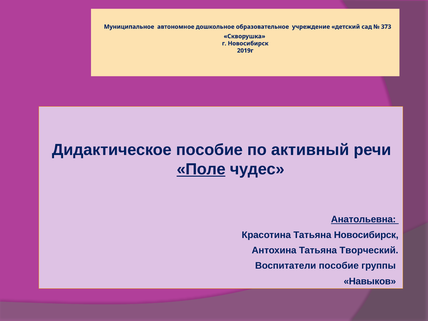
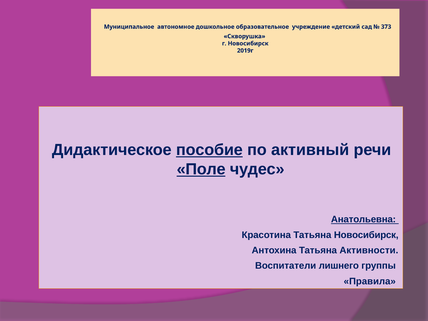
пособие underline: none -> present (209, 150)
Творческий: Творческий -> Активности (369, 250)
Воспитатели пособие: пособие -> лишнего (339, 266)
Навыков: Навыков -> Правила (370, 281)
